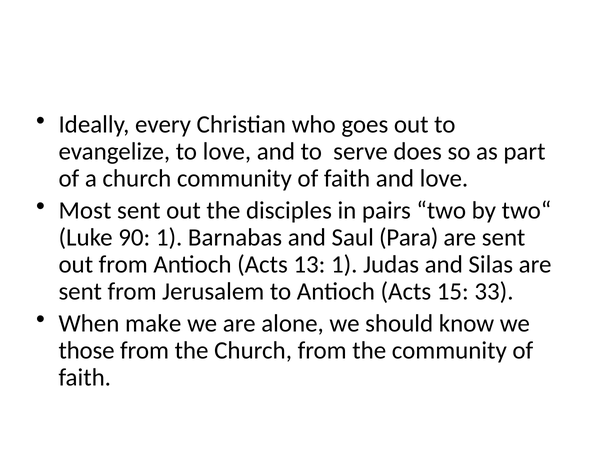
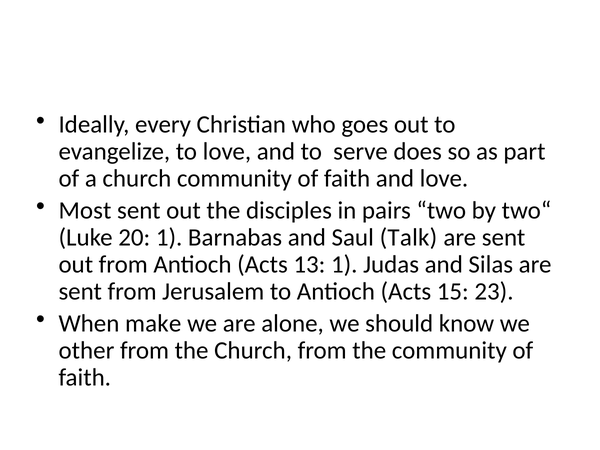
90: 90 -> 20 (134, 238)
Para: Para -> Talk (408, 238)
33: 33 -> 23 (494, 292)
those: those -> other (86, 350)
